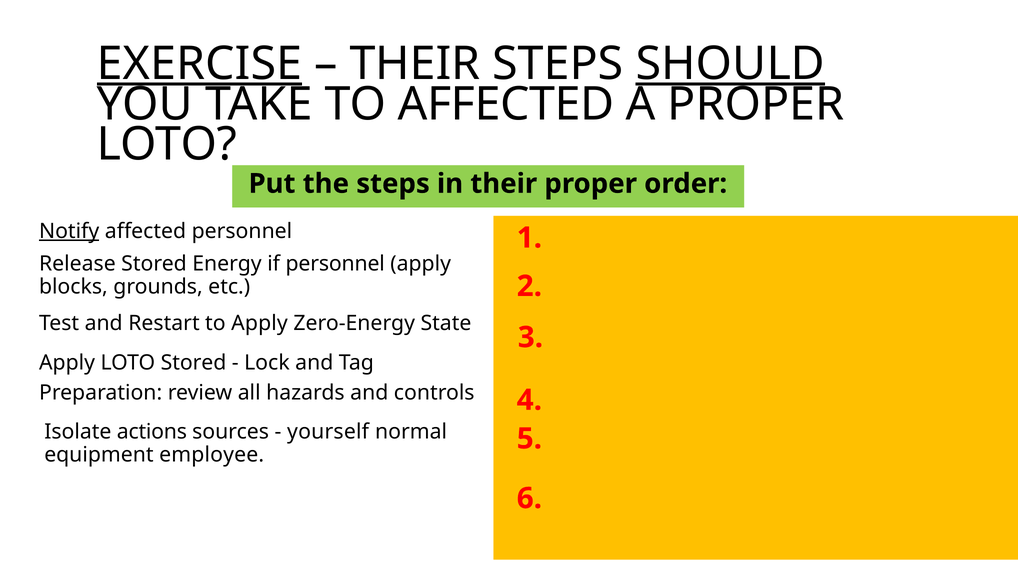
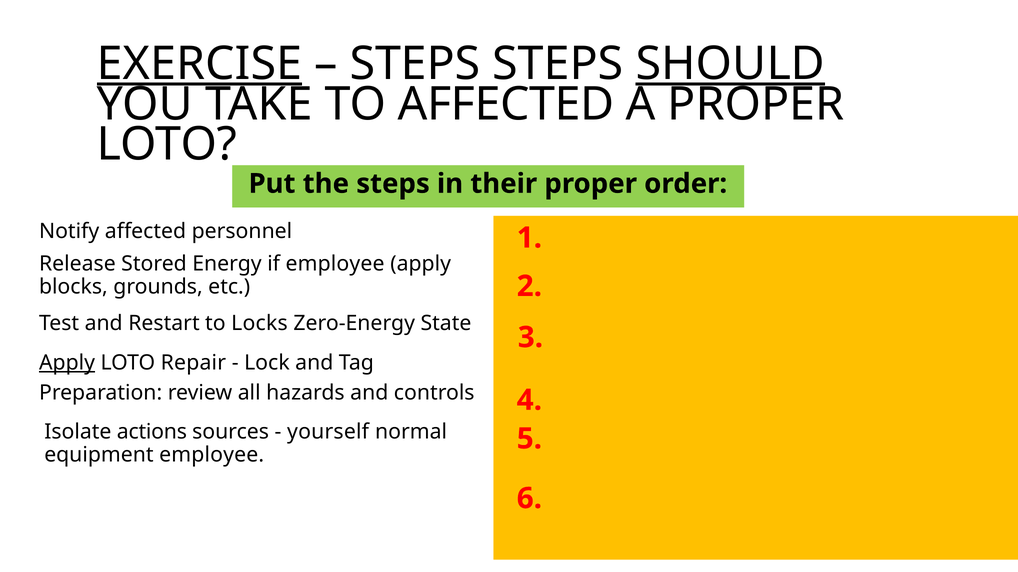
THEIR: THEIR -> STEPS (415, 64)
Notify underline: present -> none (69, 231)
if personnel: personnel -> employee (335, 264)
to Apply: Apply -> Locks (259, 324)
Apply underline: none -> present (67, 363)
LOTO Stored: Stored -> Repair (193, 363)
